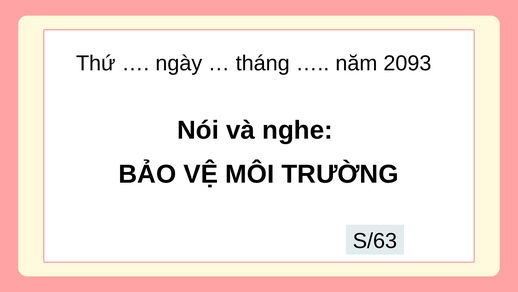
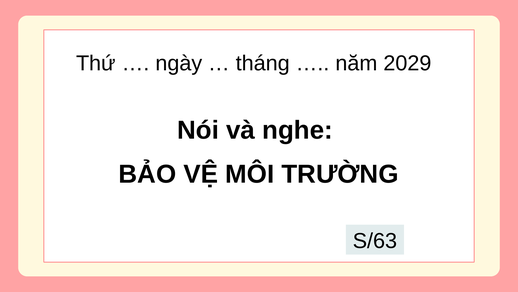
2093: 2093 -> 2029 (408, 63)
